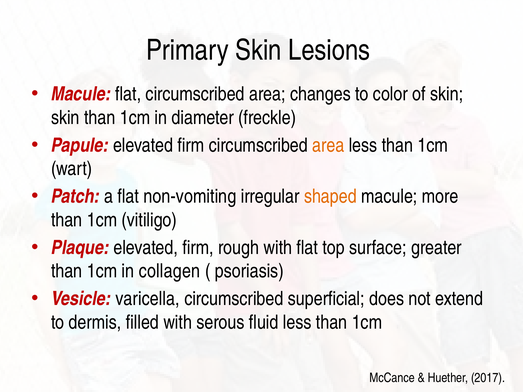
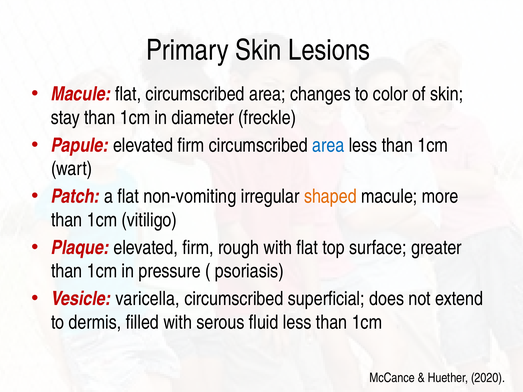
skin: skin -> stay (65, 118)
area colour: orange -> blue (328, 145)
collagen: collagen -> pressure (170, 271)
2017: 2017 -> 2020 (488, 378)
